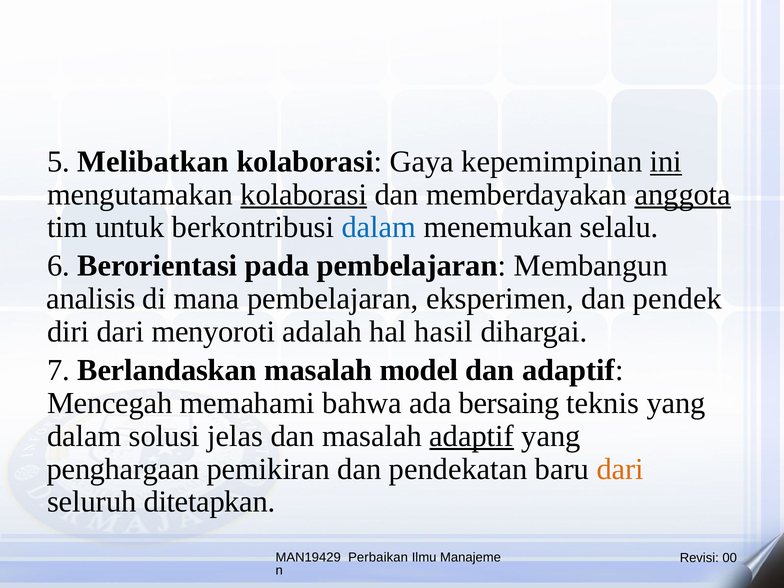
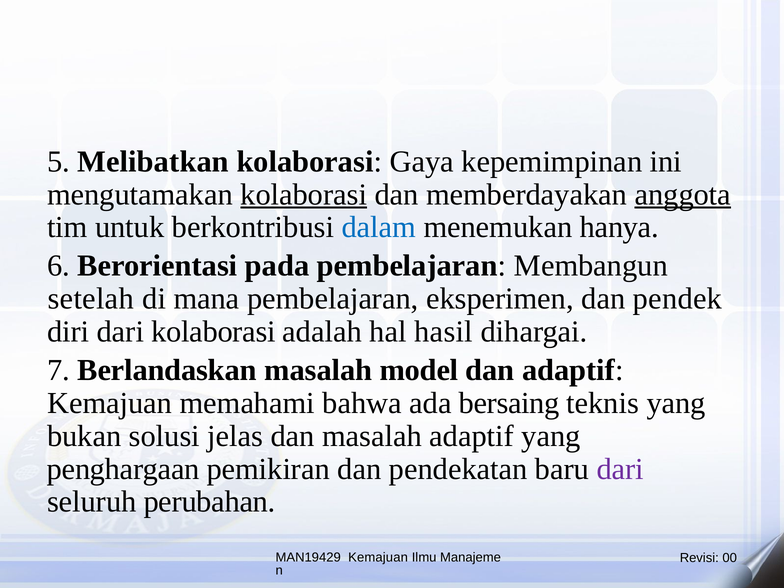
ini underline: present -> none (666, 162)
selalu: selalu -> hanya (619, 227)
analisis: analisis -> setelah (91, 299)
dari menyoroti: menyoroti -> kolaborasi (213, 332)
Mencegah: Mencegah -> Kemajuan (110, 403)
dalam: dalam -> bukan (84, 436)
adaptif underline: present -> none (472, 436)
dari colour: orange -> purple (620, 469)
ditetapkan: ditetapkan -> perubahan (209, 502)
MAN19429 Perbaikan: Perbaikan -> Kemajuan (378, 558)
